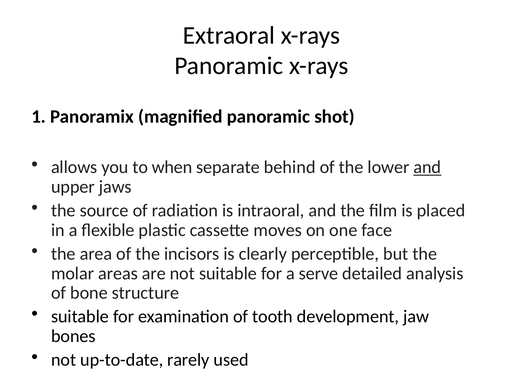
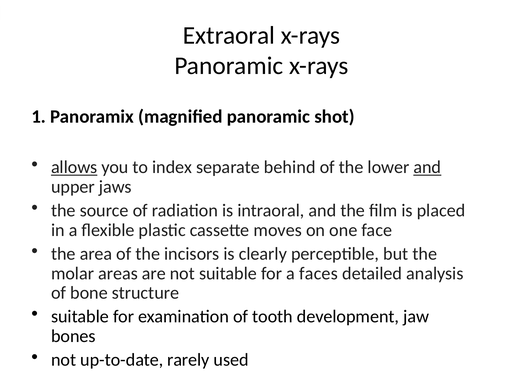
allows underline: none -> present (74, 167)
when: when -> index (172, 167)
serve: serve -> faces (318, 274)
